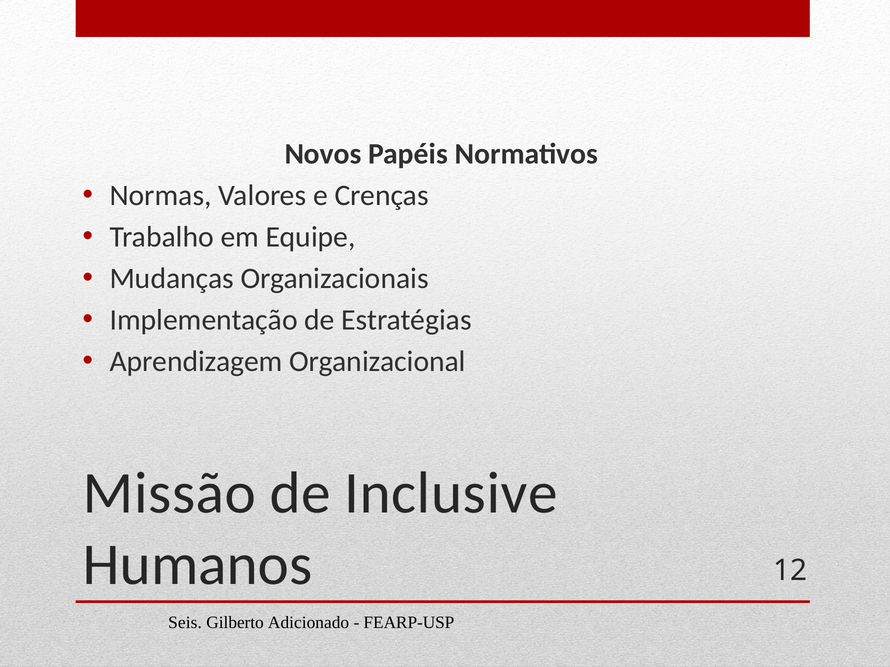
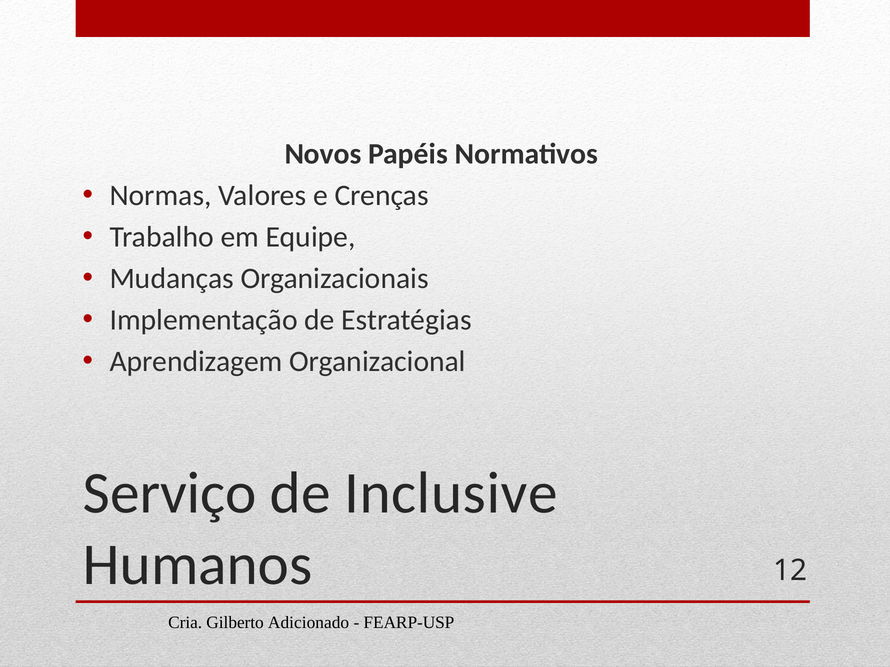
Missão: Missão -> Serviço (170, 494)
Seis: Seis -> Cria (185, 623)
